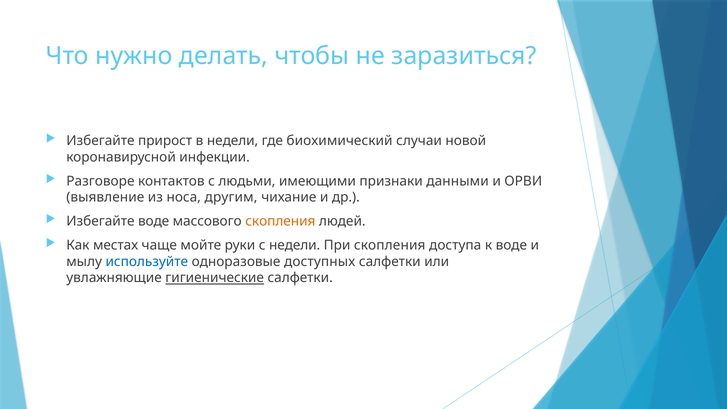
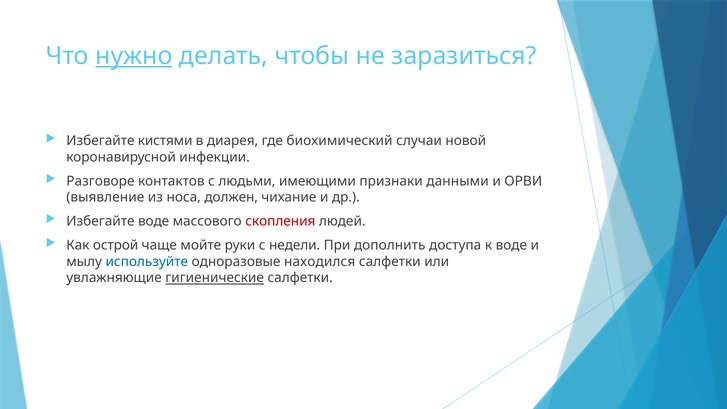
нужно underline: none -> present (134, 56)
прирост: прирост -> кистями (165, 141)
в недели: недели -> диарея (233, 141)
другим: другим -> должен (231, 197)
скопления colour: orange -> red (280, 221)
местах: местах -> острой (116, 245)
При скопления: скопления -> дополнить (390, 245)
доступных: доступных -> находился (320, 262)
